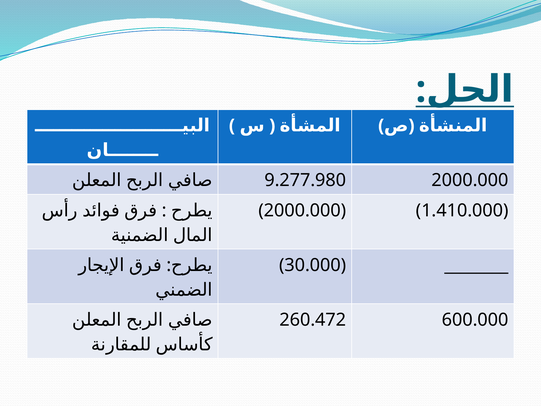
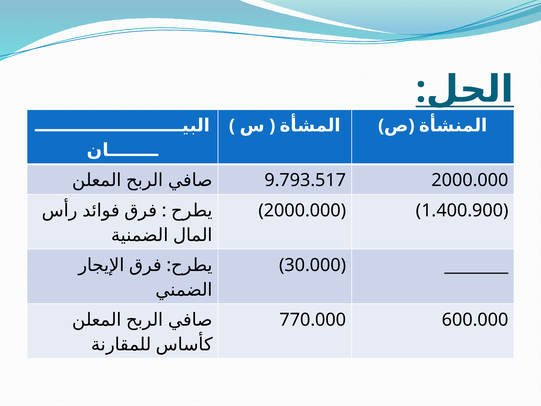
9.277.980: 9.277.980 -> 9.793.517 (305, 180)
1.410.000: 1.410.000 -> 1.400.900 (462, 210)
260.472: 260.472 -> 770.000 (313, 320)
